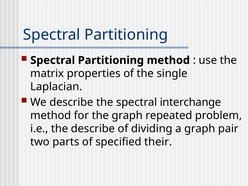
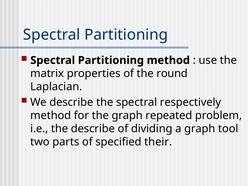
single: single -> round (172, 74)
interchange: interchange -> respectively (190, 102)
pair: pair -> tool (228, 129)
